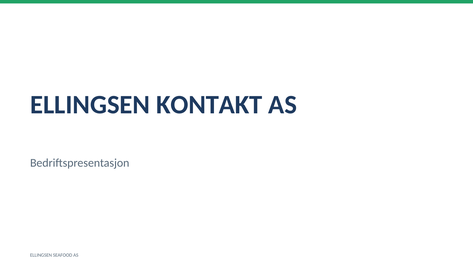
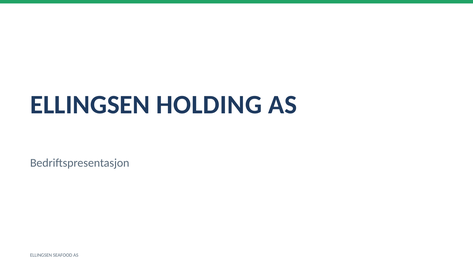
KONTAKT: KONTAKT -> HOLDING (209, 105)
